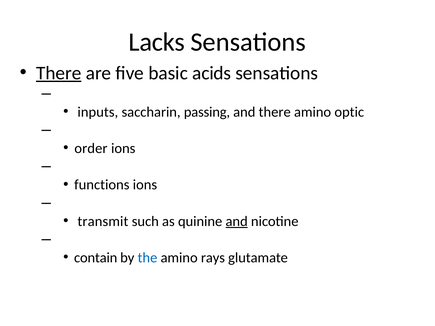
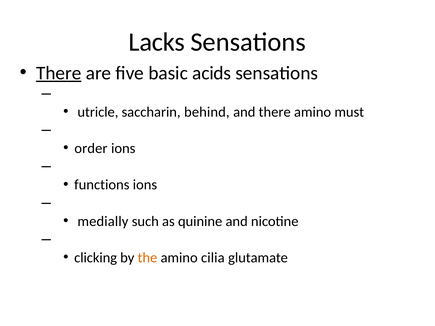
inputs: inputs -> utricle (98, 112)
passing: passing -> behind (207, 112)
optic: optic -> must (349, 112)
transmit: transmit -> medially (103, 221)
and underline: present -> none (237, 221)
contain: contain -> clicking (96, 258)
the colour: blue -> orange (147, 258)
rays: rays -> cilia (213, 258)
